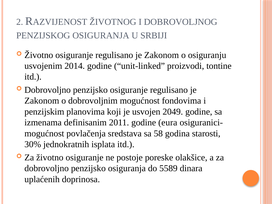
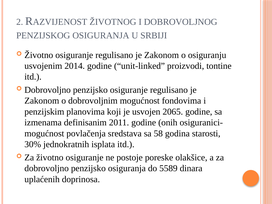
2049: 2049 -> 2065 (173, 112)
eura: eura -> onih (168, 123)
